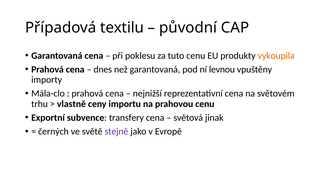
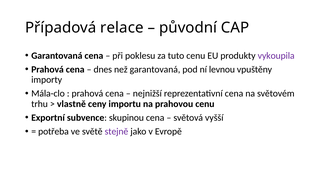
textilu: textilu -> relace (122, 28)
vykoupila colour: orange -> purple (276, 56)
transfery: transfery -> skupinou (126, 118)
jinak: jinak -> vyšší (214, 118)
černých: černých -> potřeba (53, 132)
